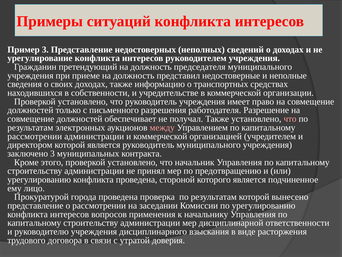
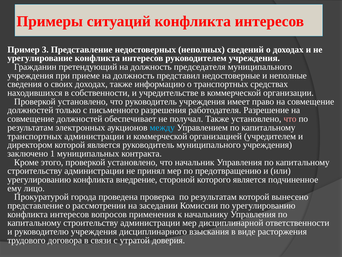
между colour: pink -> light blue (162, 127)
рассмотрении: рассмотрении -> транспортных (35, 136)
заключено 3: 3 -> 1 (52, 153)
конфликта проведена: проведена -> внедрение (137, 179)
